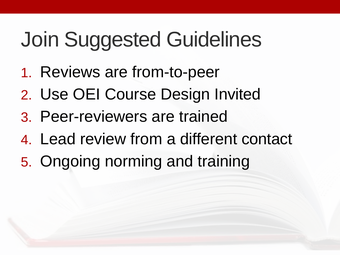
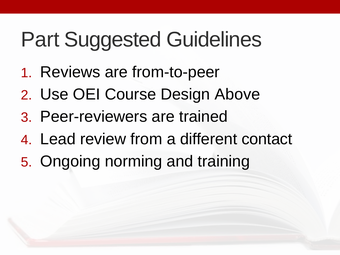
Join: Join -> Part (40, 40)
Invited: Invited -> Above (237, 94)
